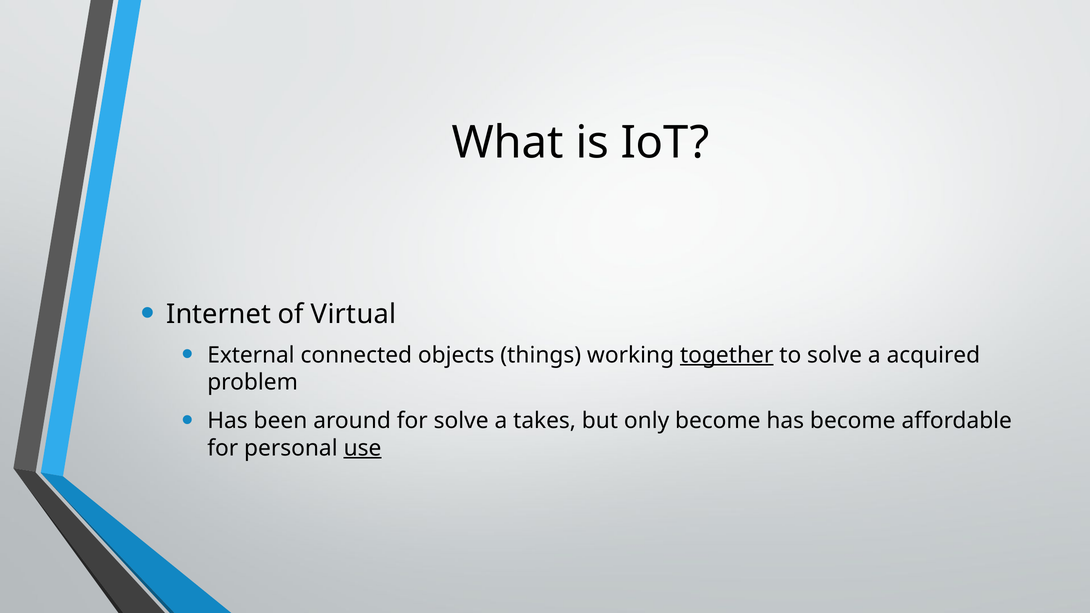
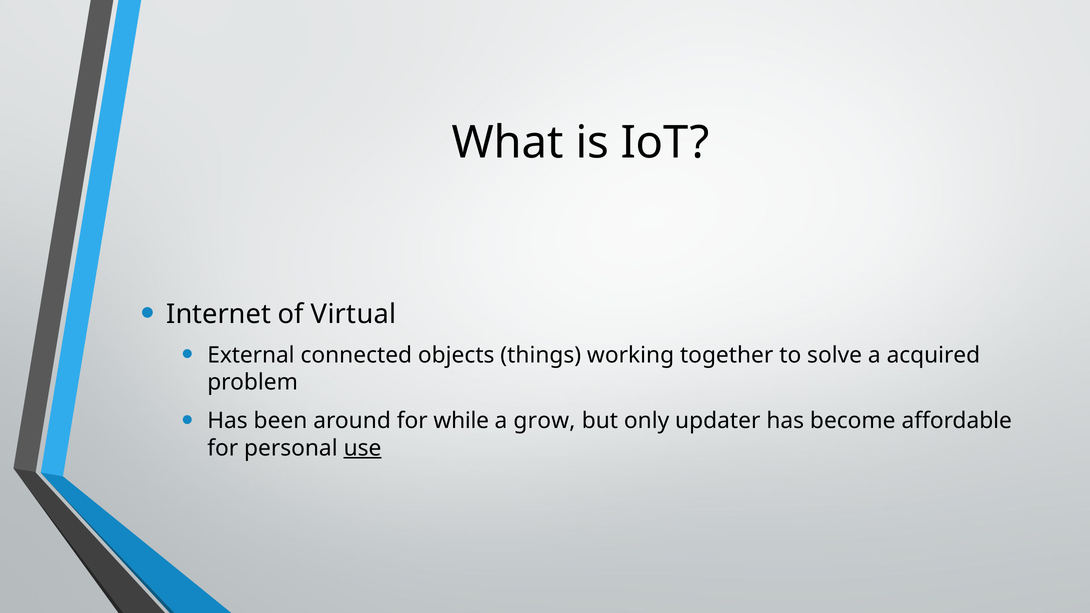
together underline: present -> none (727, 355)
for solve: solve -> while (461, 421)
takes: takes -> grow (544, 421)
only become: become -> updater (718, 421)
